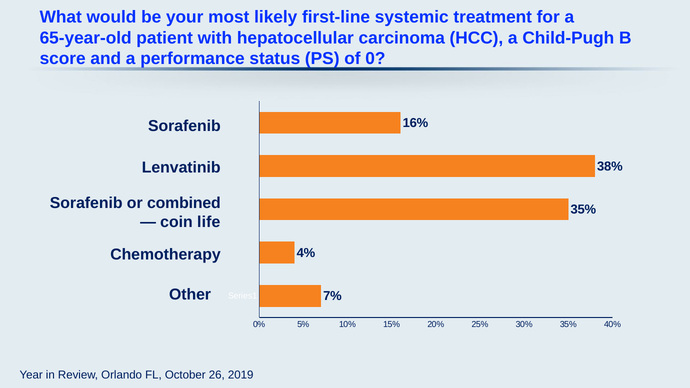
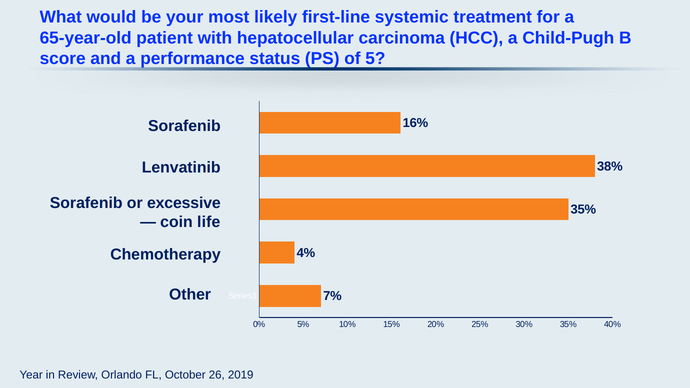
0: 0 -> 5 (375, 59)
combined: combined -> excessive (184, 203)
